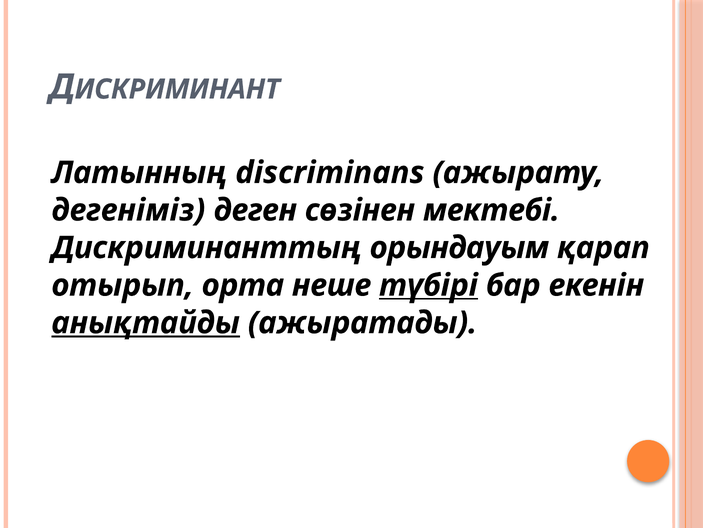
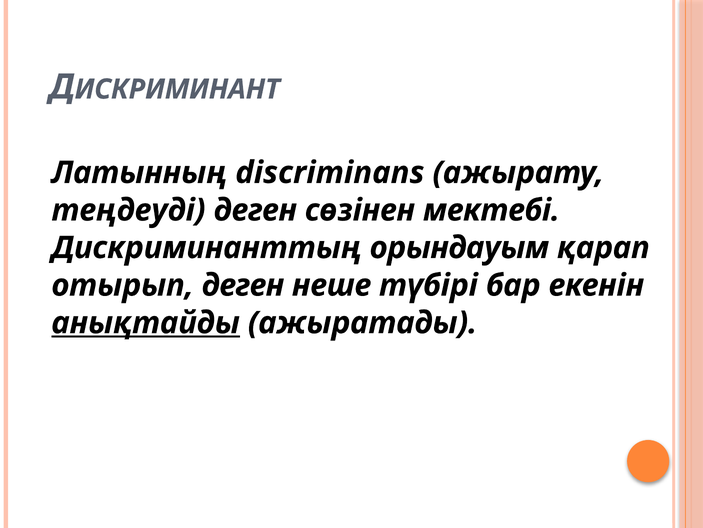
дегеніміз: дегеніміз -> теңдеуді (129, 210)
отырып орта: орта -> деген (243, 285)
түбірі underline: present -> none (428, 285)
